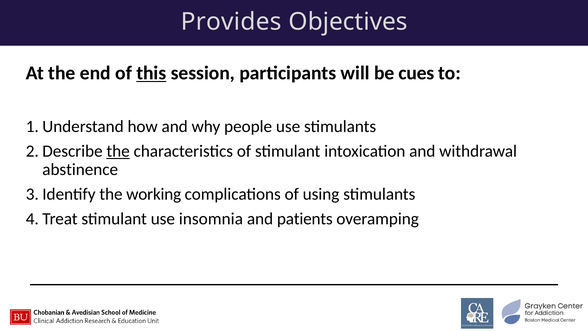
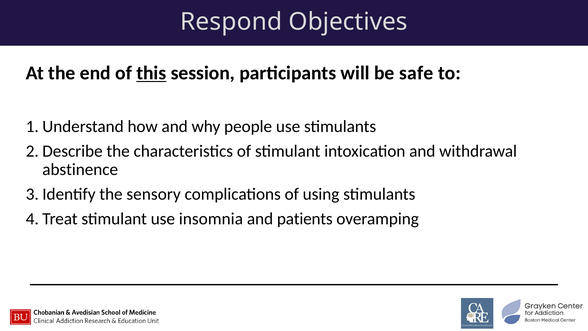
Provides: Provides -> Respond (231, 22)
cues: cues -> safe (416, 73)
the underline: present -> none (118, 151)
working: working -> sensory (154, 194)
